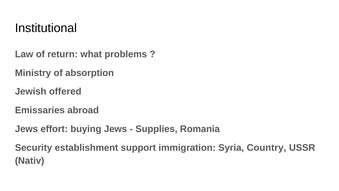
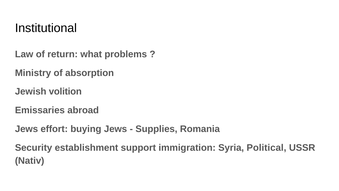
offered: offered -> volition (65, 91)
Country: Country -> Political (266, 147)
